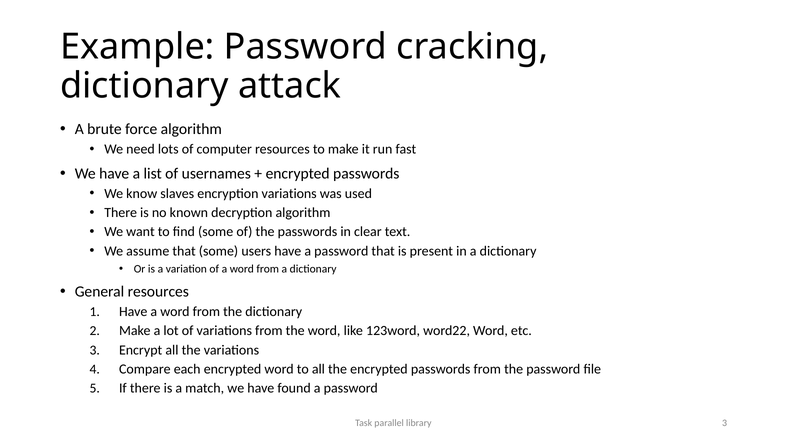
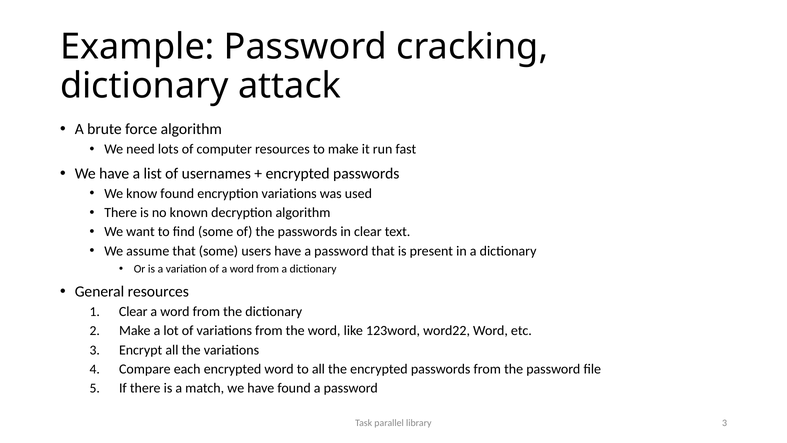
know slaves: slaves -> found (177, 193)
Have: Have -> Clear (133, 311)
